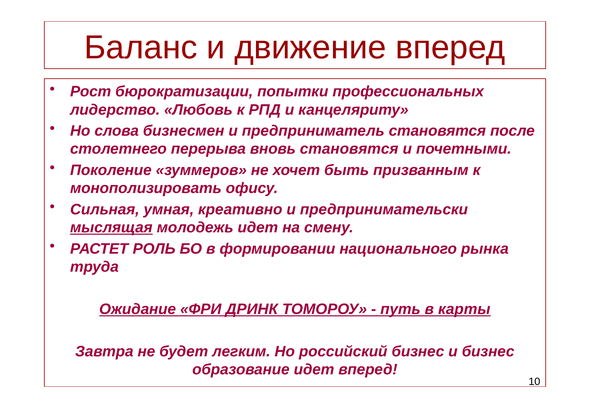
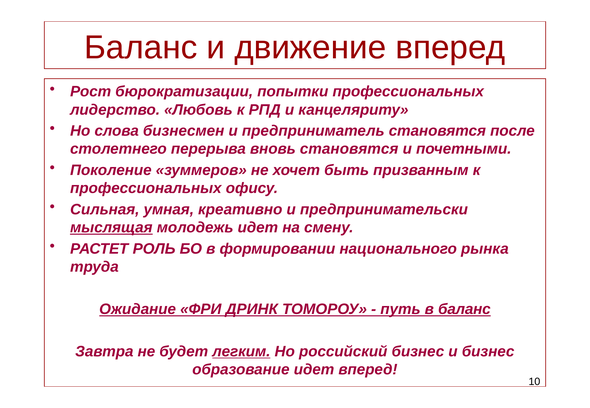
монополизировать: монополизировать -> профессиональных (146, 188)
в карты: карты -> баланс (464, 310)
легким underline: none -> present (241, 352)
